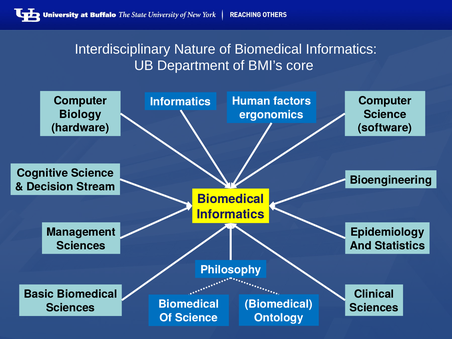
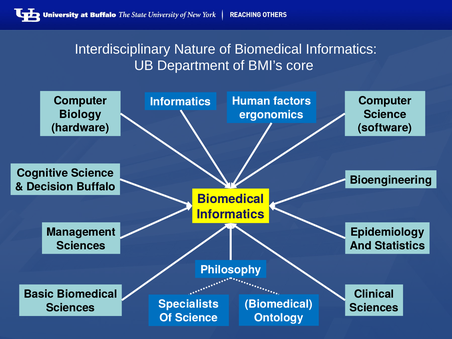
Stream: Stream -> Buffalo (96, 187)
Biomedical: Biomedical -> Specialists (189, 304)
